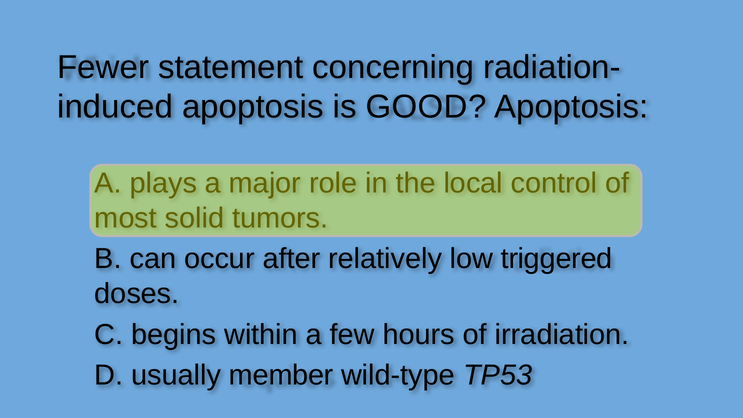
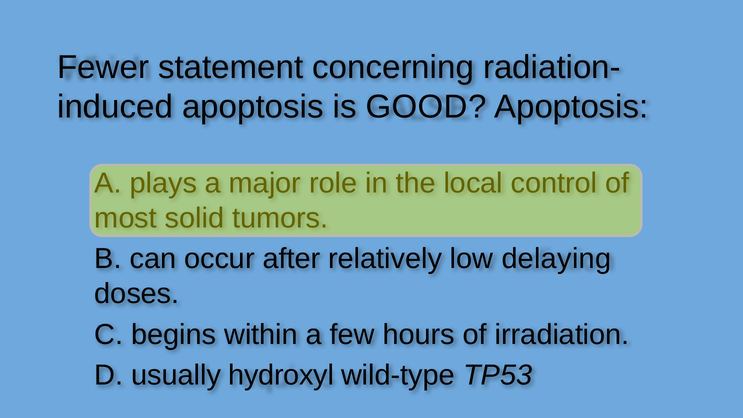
triggered: triggered -> delaying (556, 259)
member: member -> hydroxyl (281, 375)
